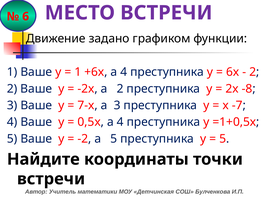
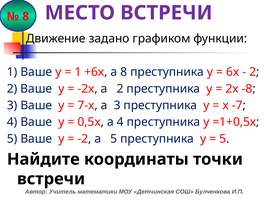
6: 6 -> 8 (26, 17)
+6x а 4: 4 -> 8 (124, 72)
